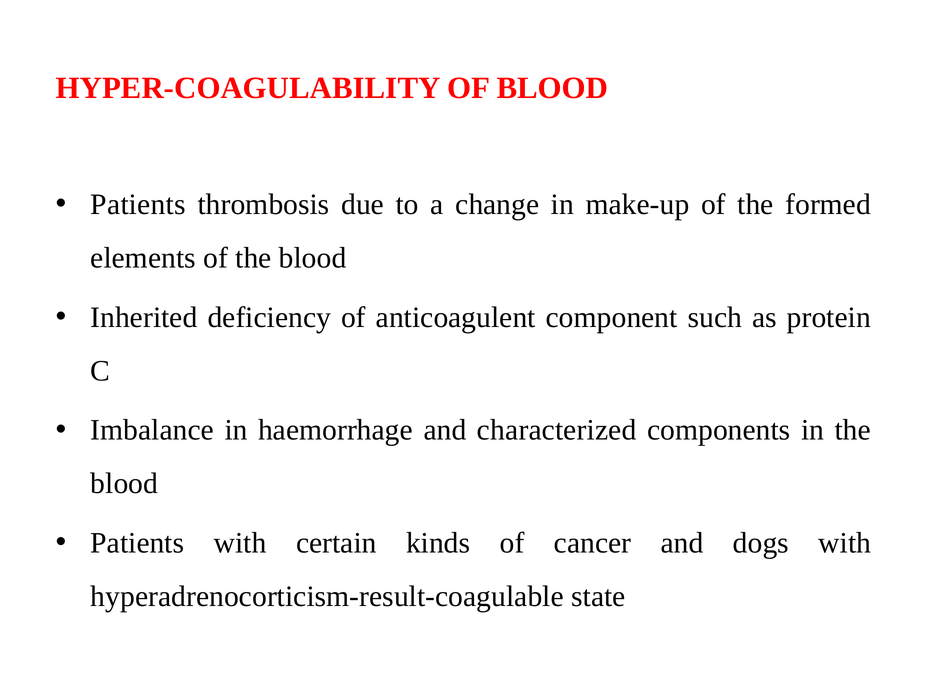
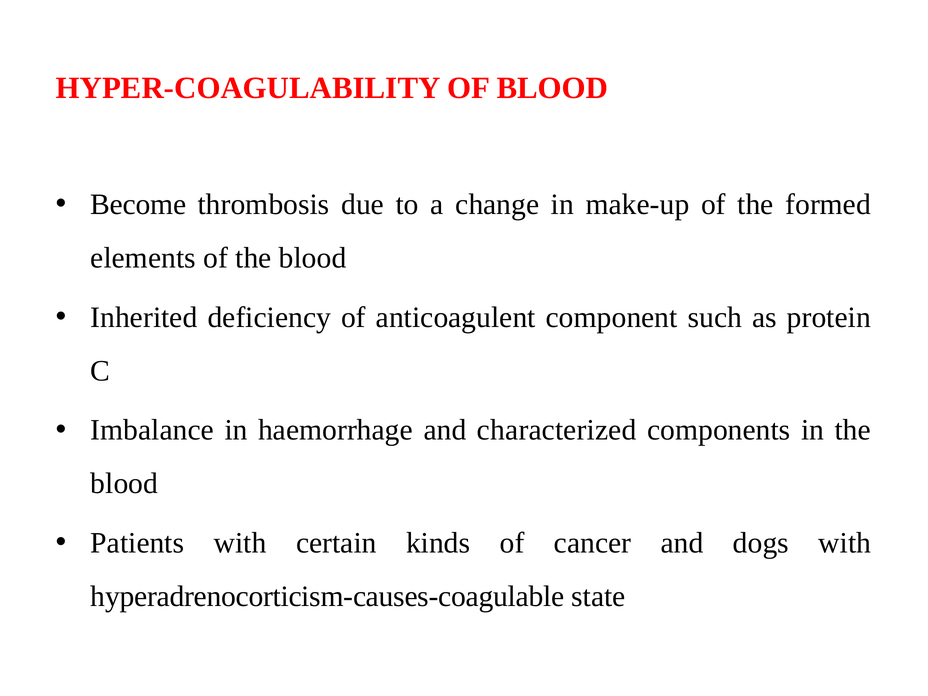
Patients: Patients -> Become (138, 205)
hyperadrenocorticism-result-coagulable: hyperadrenocorticism-result-coagulable -> hyperadrenocorticism-causes-coagulable (327, 596)
